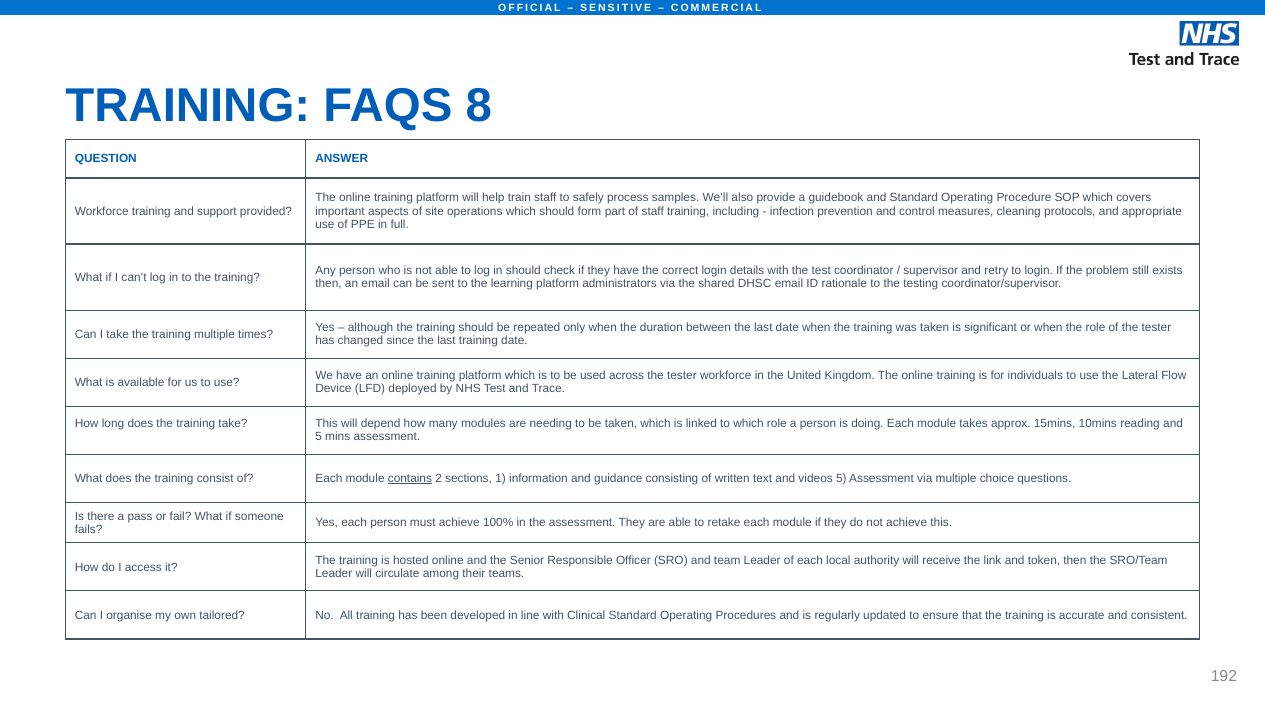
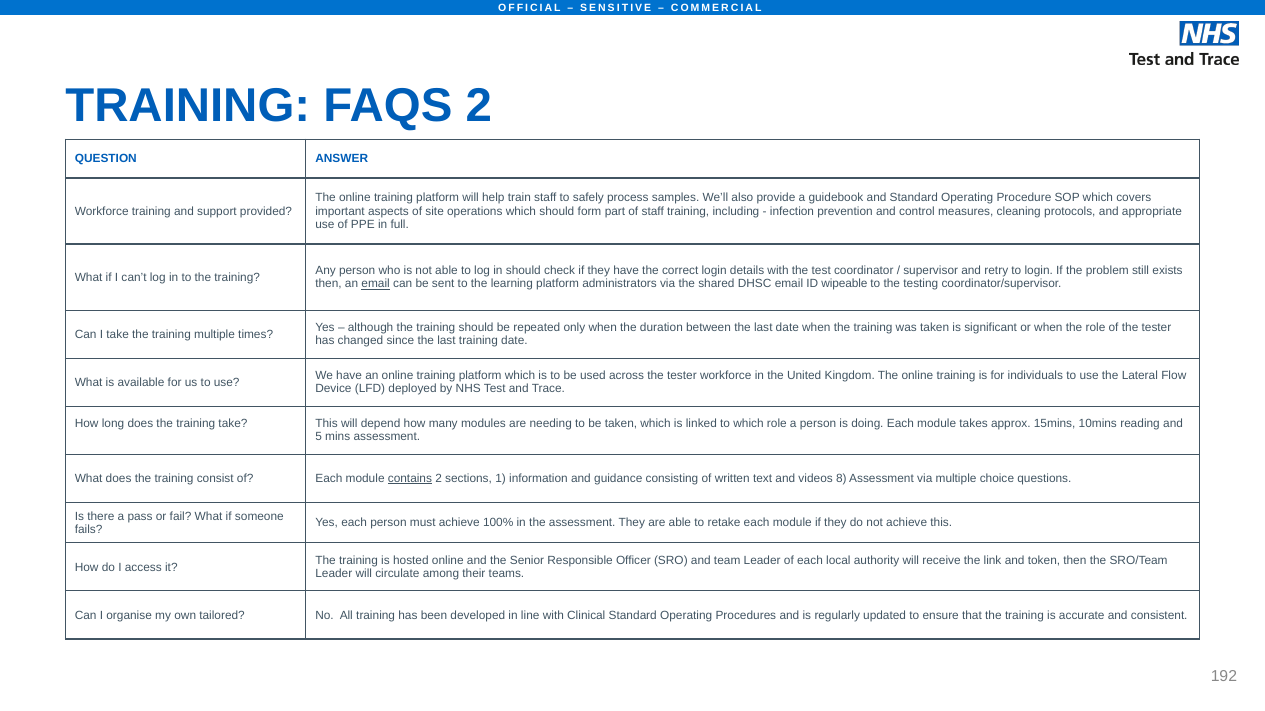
FAQS 8: 8 -> 2 (479, 106)
email underline: none -> present (376, 284)
rationale: rationale -> wipeable (844, 284)
videos 5: 5 -> 8 (841, 479)
